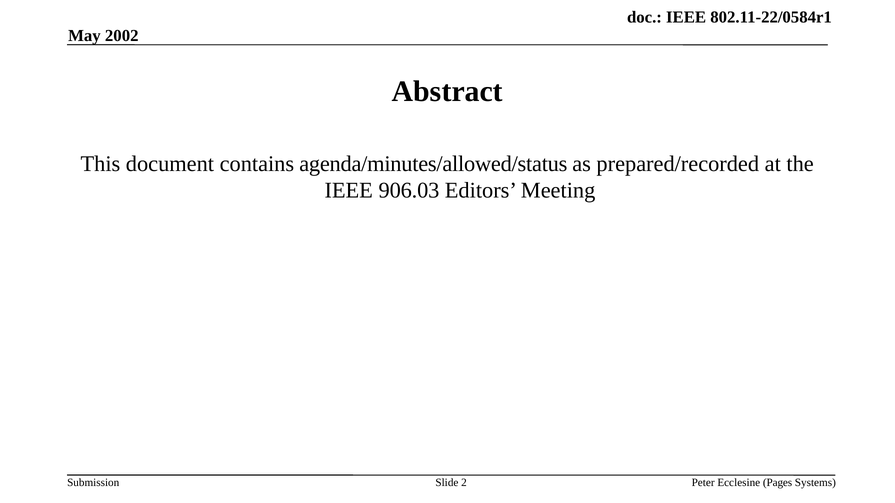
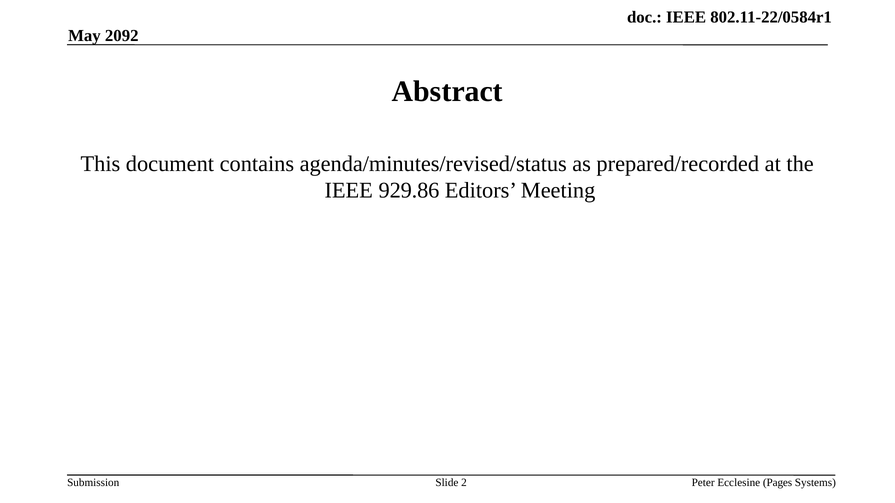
2002: 2002 -> 2092 (122, 36)
agenda/minutes/allowed/status: agenda/minutes/allowed/status -> agenda/minutes/revised/status (433, 164)
906.03: 906.03 -> 929.86 (409, 191)
